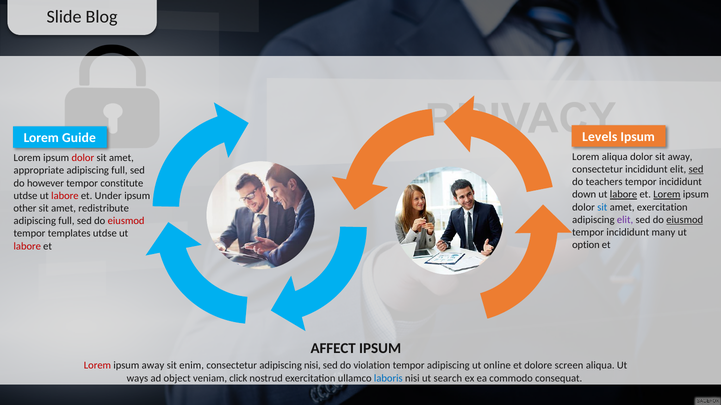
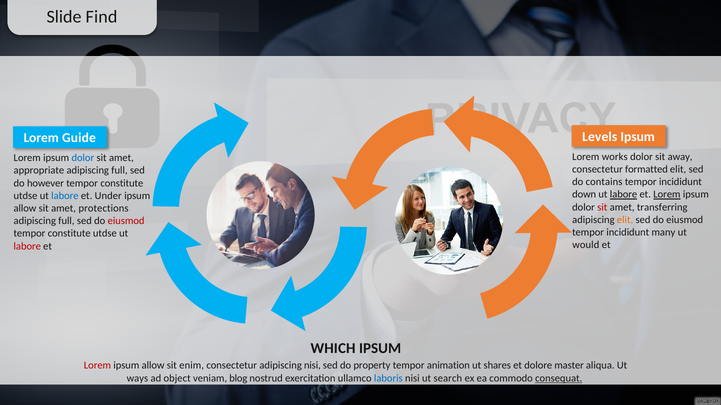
Blog: Blog -> Find (102, 17)
Lorem aliqua: aliqua -> works (615, 157)
dolor colour: red -> blue (83, 158)
consectetur incididunt: incididunt -> formatted (646, 170)
sed underline: present -> none (696, 170)
teachers: teachers -> contains (604, 182)
labore colour: red -> blue (65, 196)
sit colour: blue -> red (602, 207)
amet exercitation: exercitation -> transferring (662, 207)
other: other -> allow (25, 209)
redistribute: redistribute -> protections (104, 209)
elit colour: purple -> orange (625, 220)
eiusmod underline: present -> none (685, 220)
templates: templates -> constitute (69, 234)
option: option -> would (586, 245)
AFFECT: AFFECT -> WHICH (333, 349)
away: away -> allow (153, 366)
violation: violation -> property (372, 366)
tempor adipiscing: adipiscing -> animation (448, 366)
online: online -> shares (497, 366)
screen: screen -> master (569, 366)
click: click -> blog (238, 379)
consequat underline: none -> present (559, 379)
